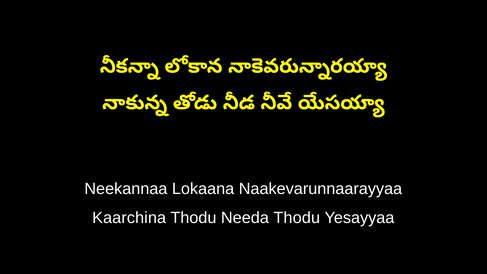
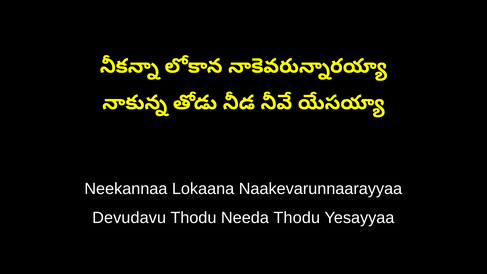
Kaarchina: Kaarchina -> Devudavu (129, 218)
